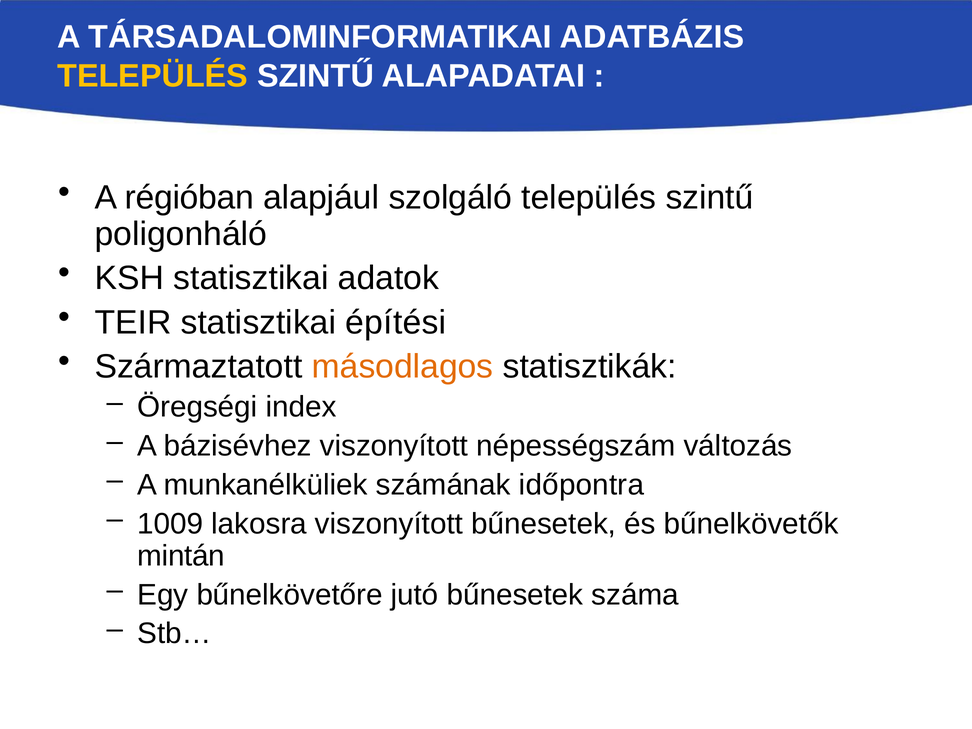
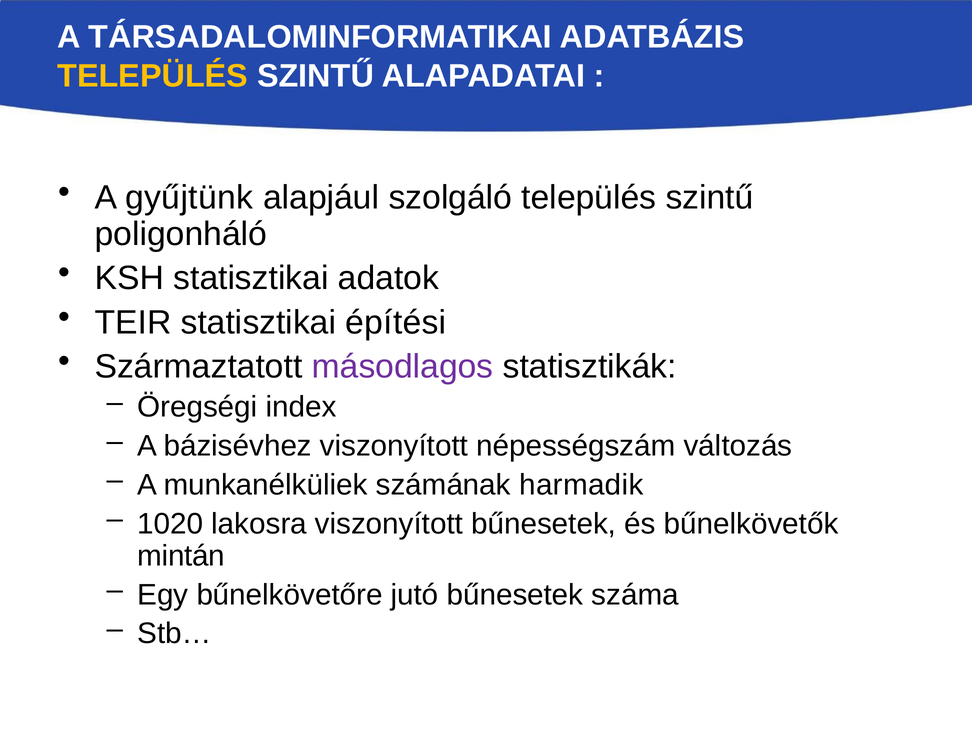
régióban: régióban -> gyűjtünk (189, 198)
másodlagos colour: orange -> purple (403, 367)
időpontra: időpontra -> harmadik (581, 485)
1009: 1009 -> 1020 (170, 524)
